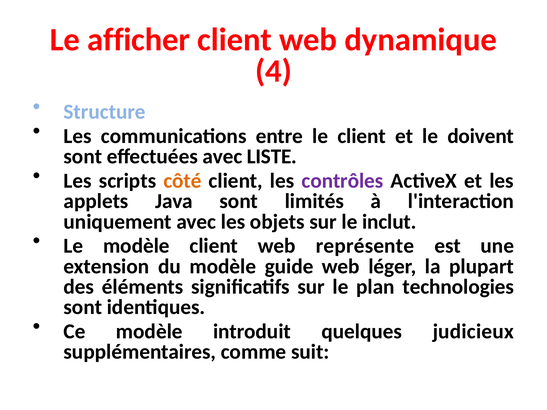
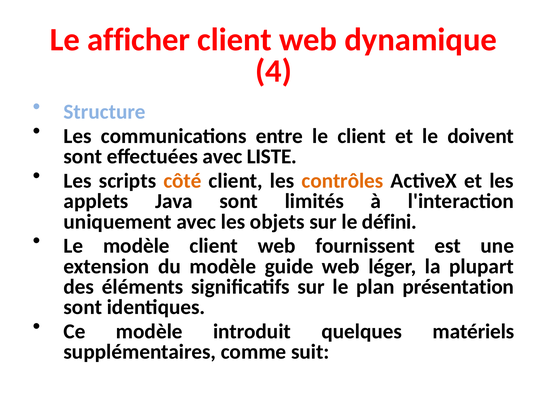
contrôles colour: purple -> orange (342, 181)
inclut: inclut -> défini (389, 222)
représente: représente -> fournissent (365, 246)
technologies: technologies -> présentation (458, 287)
judicieux: judicieux -> matériels (473, 332)
